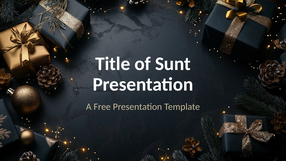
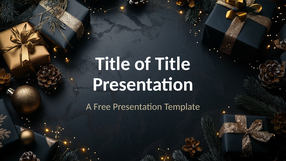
of Sunt: Sunt -> Title (173, 64)
